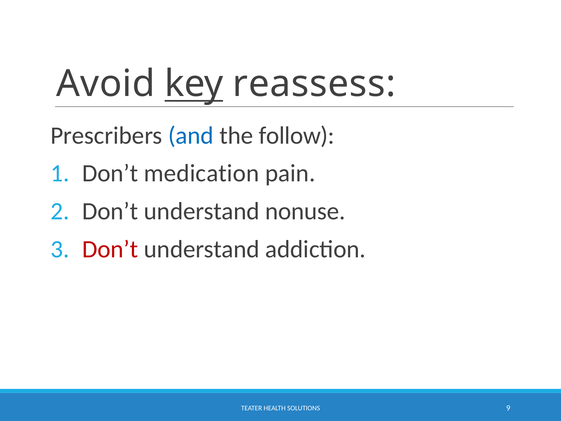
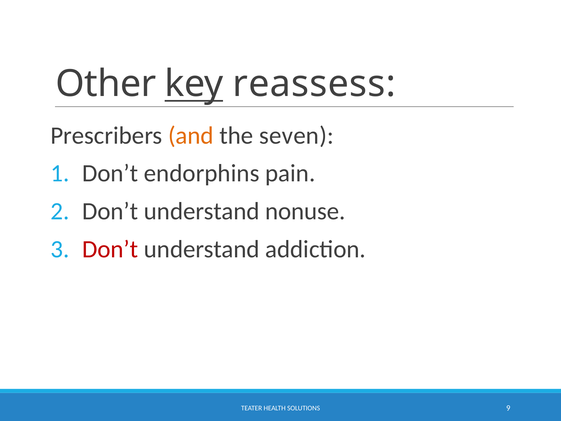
Avoid: Avoid -> Other (106, 84)
and colour: blue -> orange (191, 135)
follow: follow -> seven (297, 135)
medication: medication -> endorphins (202, 173)
